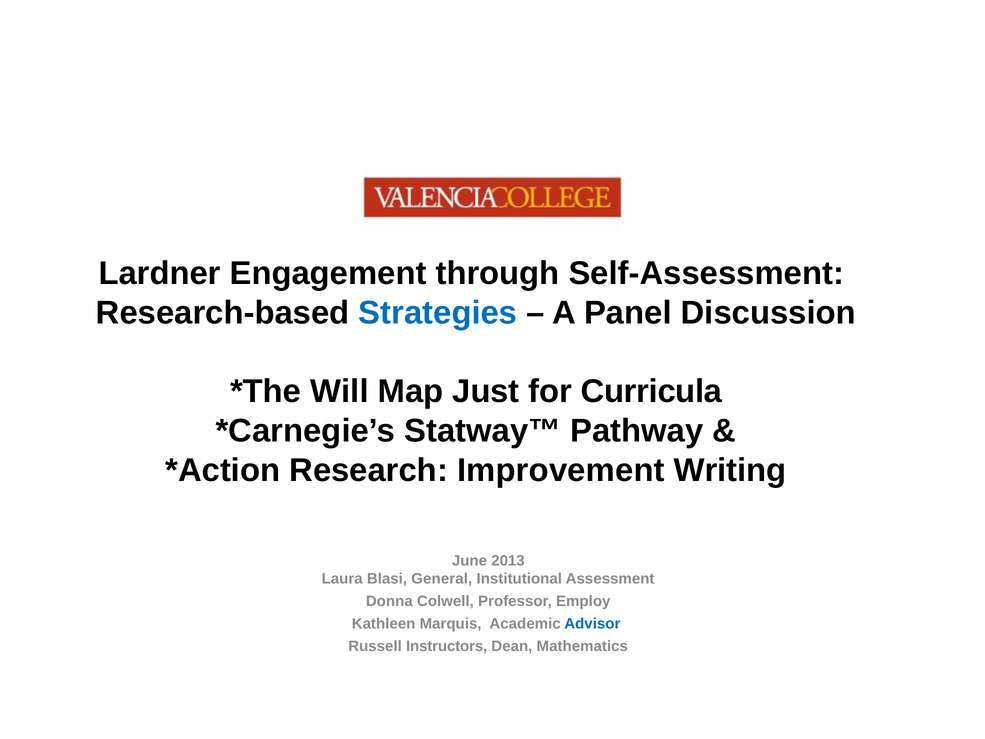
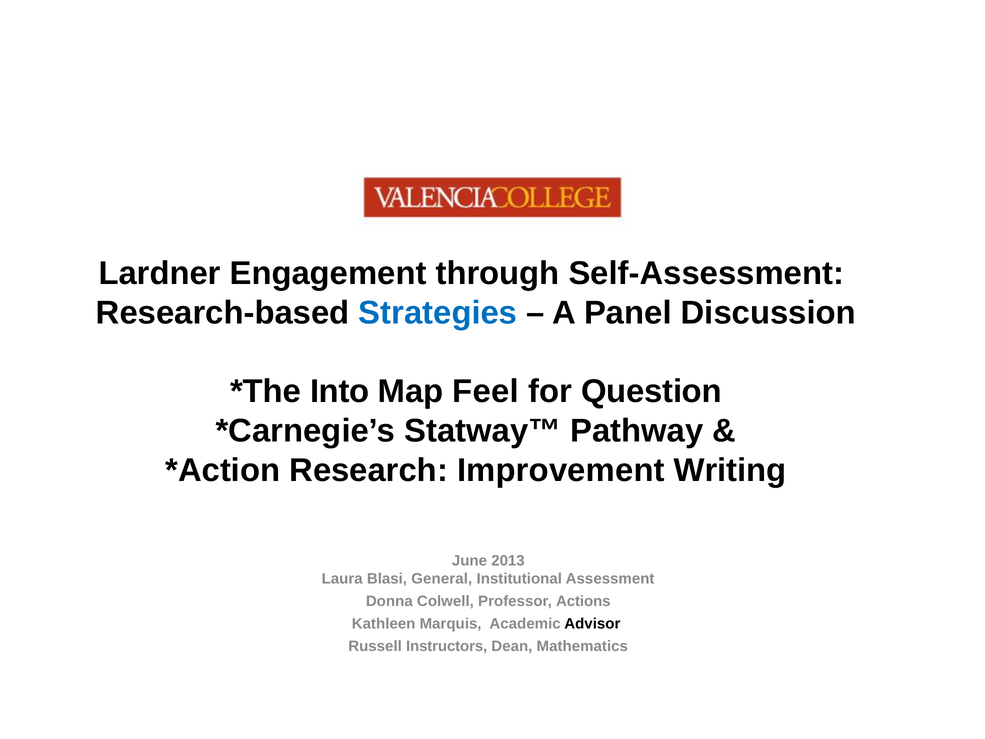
Will: Will -> Into (340, 391)
Just: Just -> Feel (486, 391)
Curricula: Curricula -> Question (651, 391)
Employ: Employ -> Actions (583, 601)
Advisor colour: blue -> black (592, 623)
